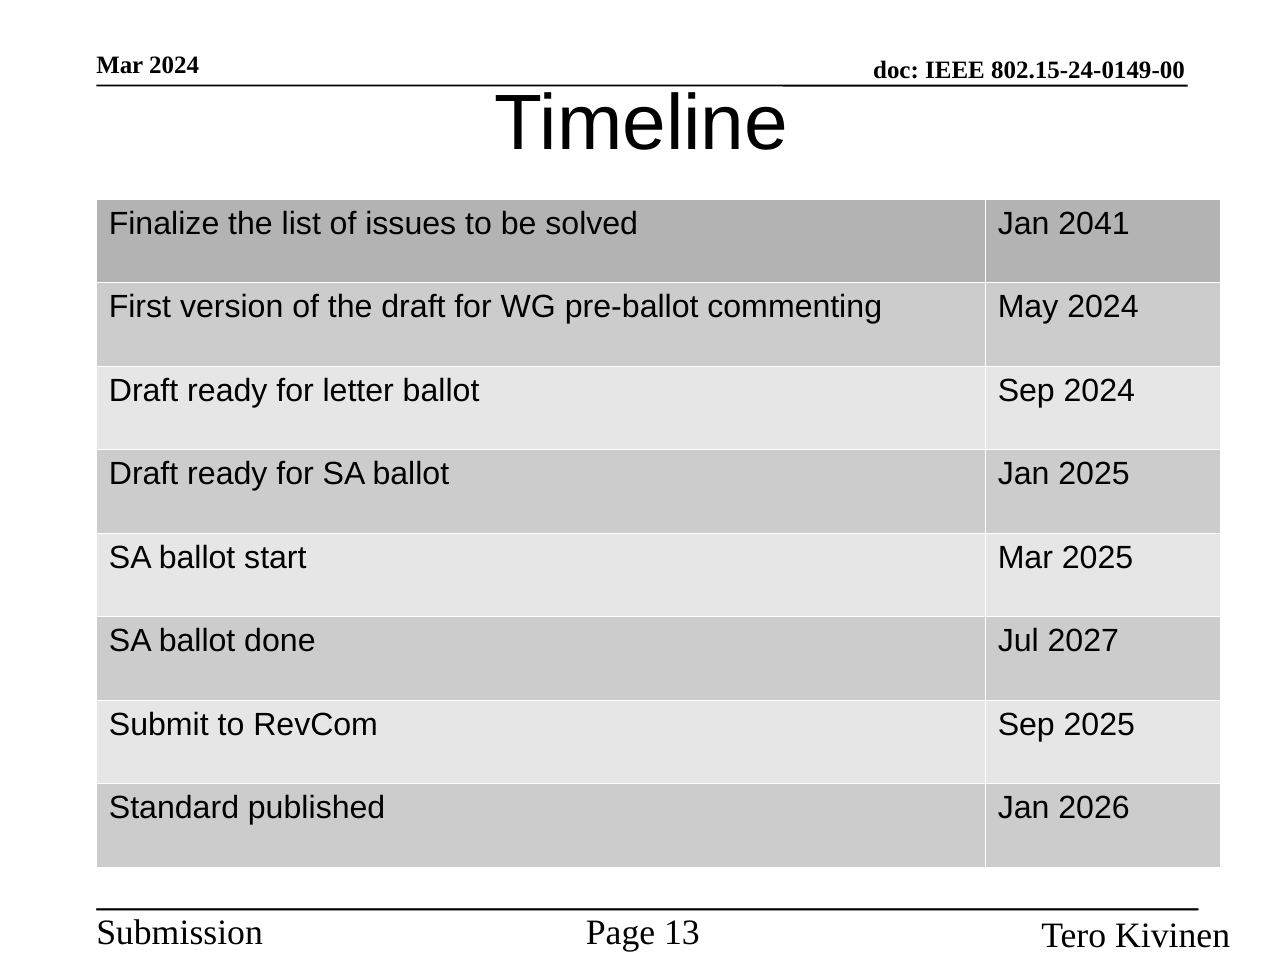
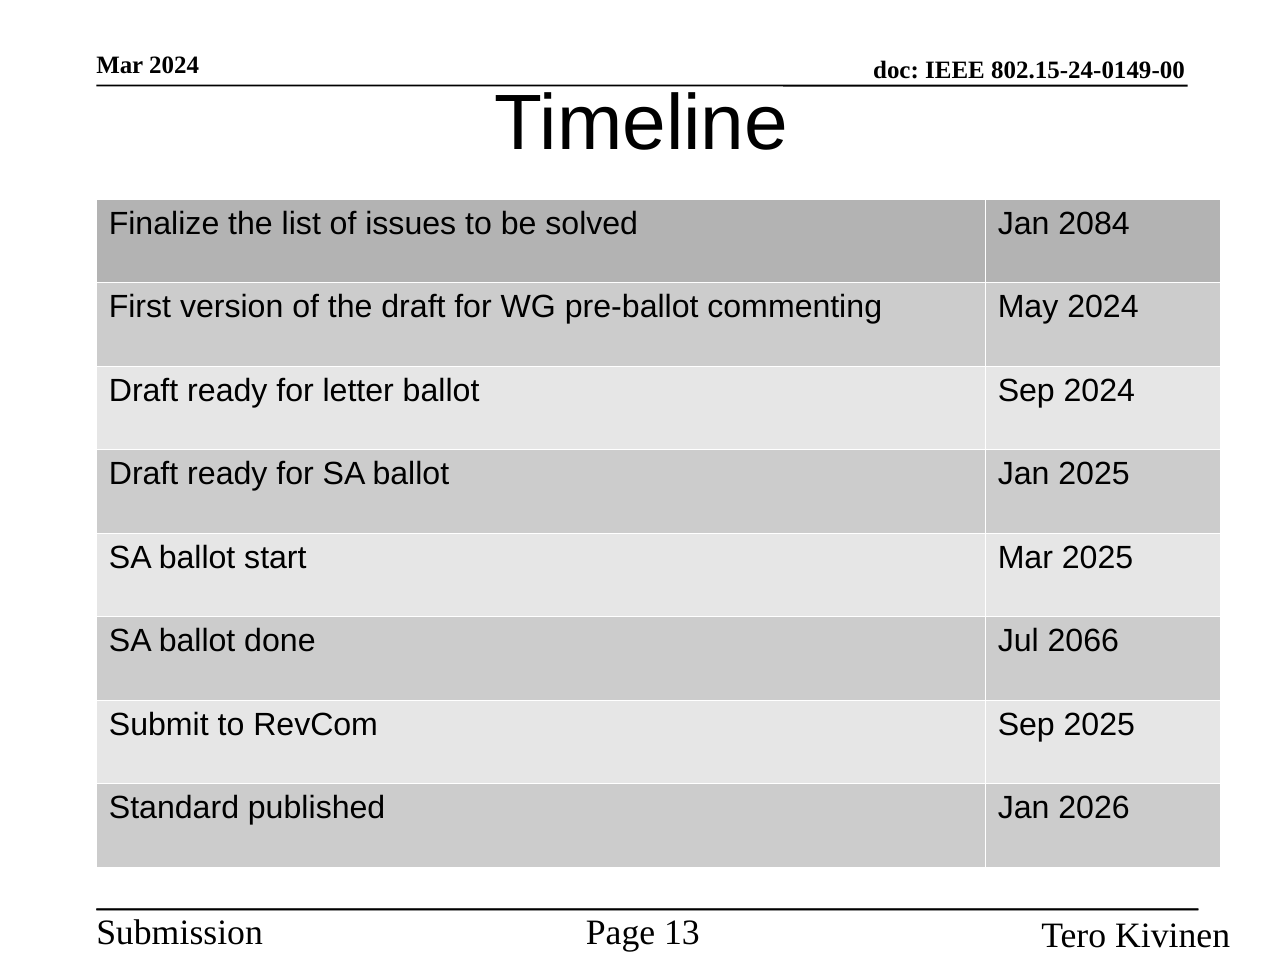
2041: 2041 -> 2084 (1094, 224)
2027: 2027 -> 2066 (1083, 641)
